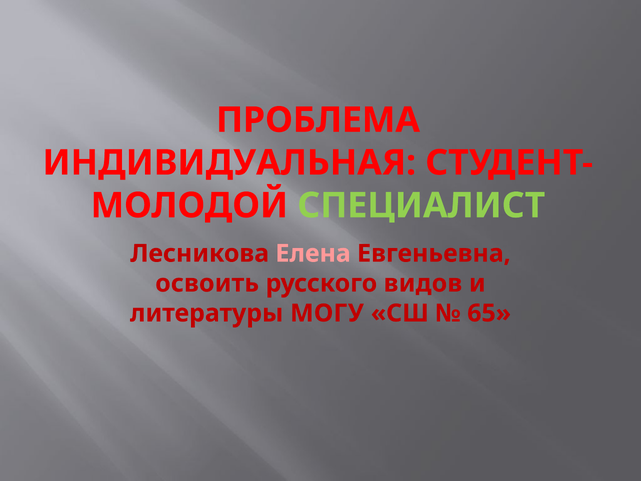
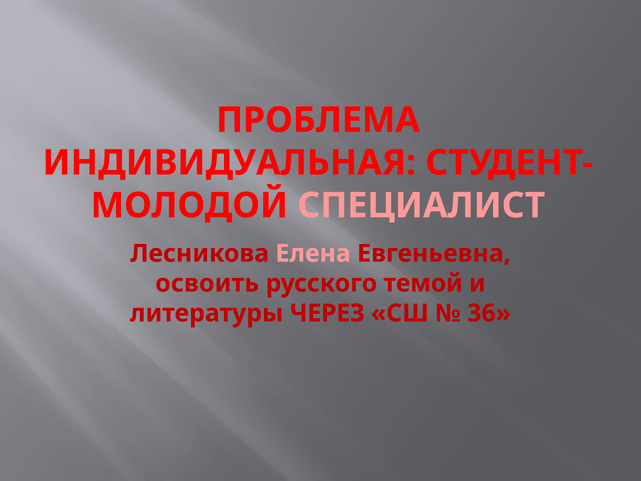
СПЕЦИАЛИСТ colour: light green -> pink (421, 205)
видов: видов -> темой (423, 283)
МОГУ: МОГУ -> ЧЕРЕЗ (327, 313)
65: 65 -> 36 (489, 313)
